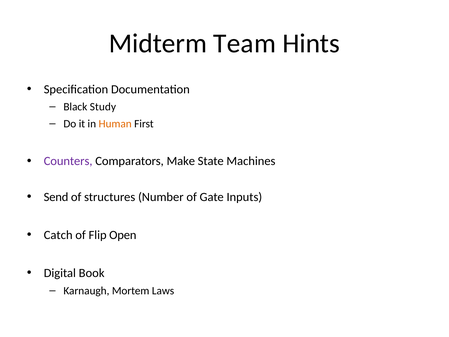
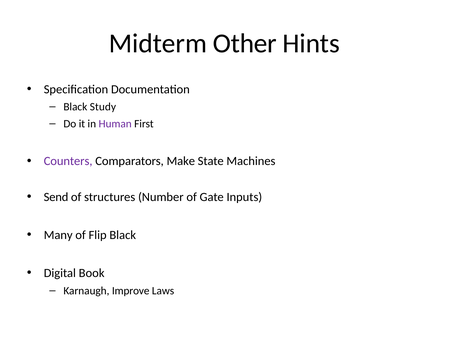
Team: Team -> Other (245, 43)
Human colour: orange -> purple (115, 124)
Catch: Catch -> Many (58, 235)
Flip Open: Open -> Black (123, 235)
Mortem: Mortem -> Improve (131, 290)
